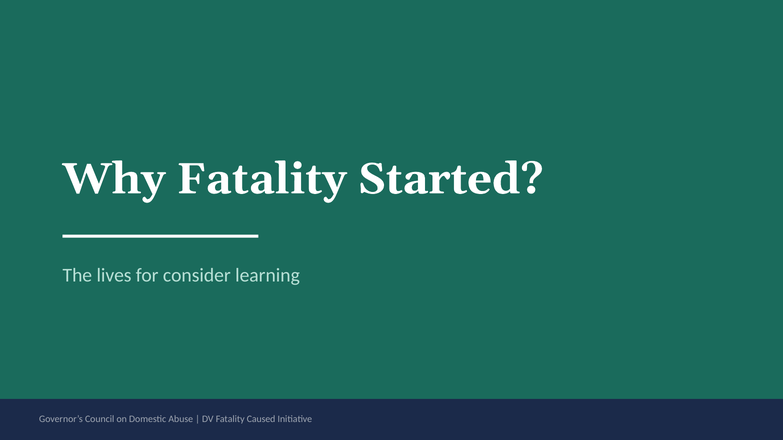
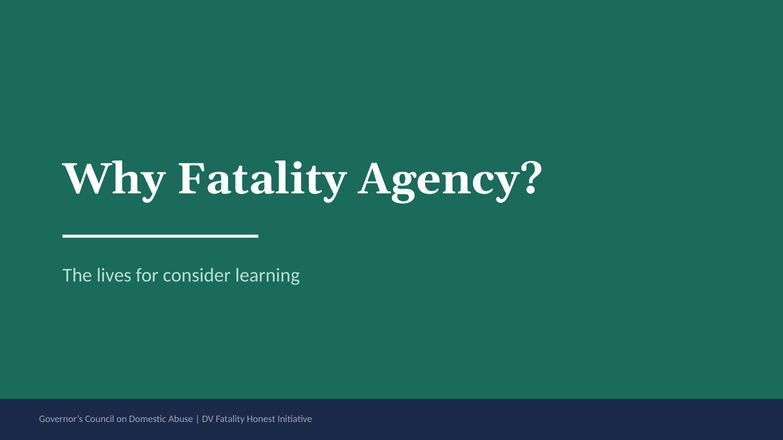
Started: Started -> Agency (451, 179)
Caused: Caused -> Honest (261, 420)
